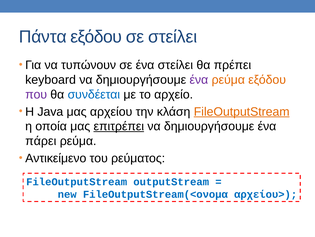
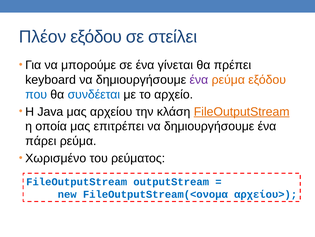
Πάντα: Πάντα -> Πλέον (43, 37)
τυπώνουν: τυπώνουν -> μπορούμε (89, 65)
ένα στείλει: στείλει -> γίνεται (175, 65)
που colour: purple -> blue (36, 94)
επιτρέπει underline: present -> none (119, 126)
Αντικείμενο: Αντικείμενο -> Χωρισμένο (56, 158)
